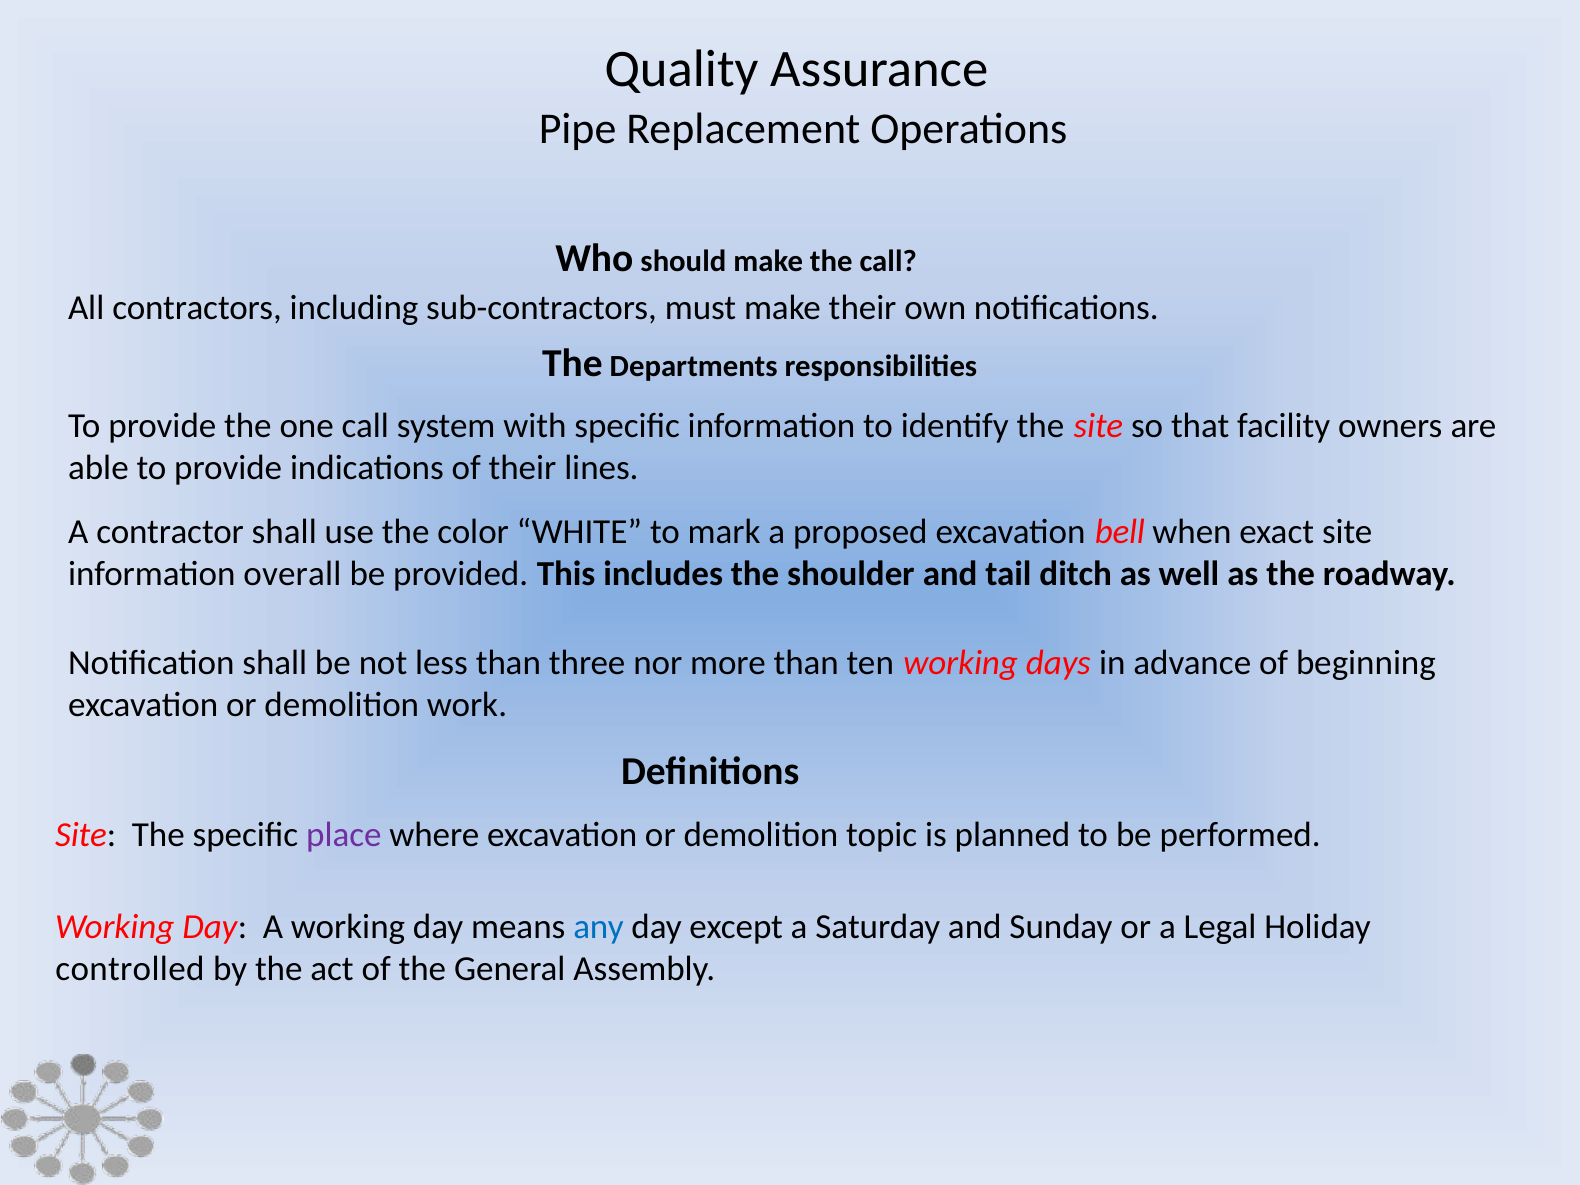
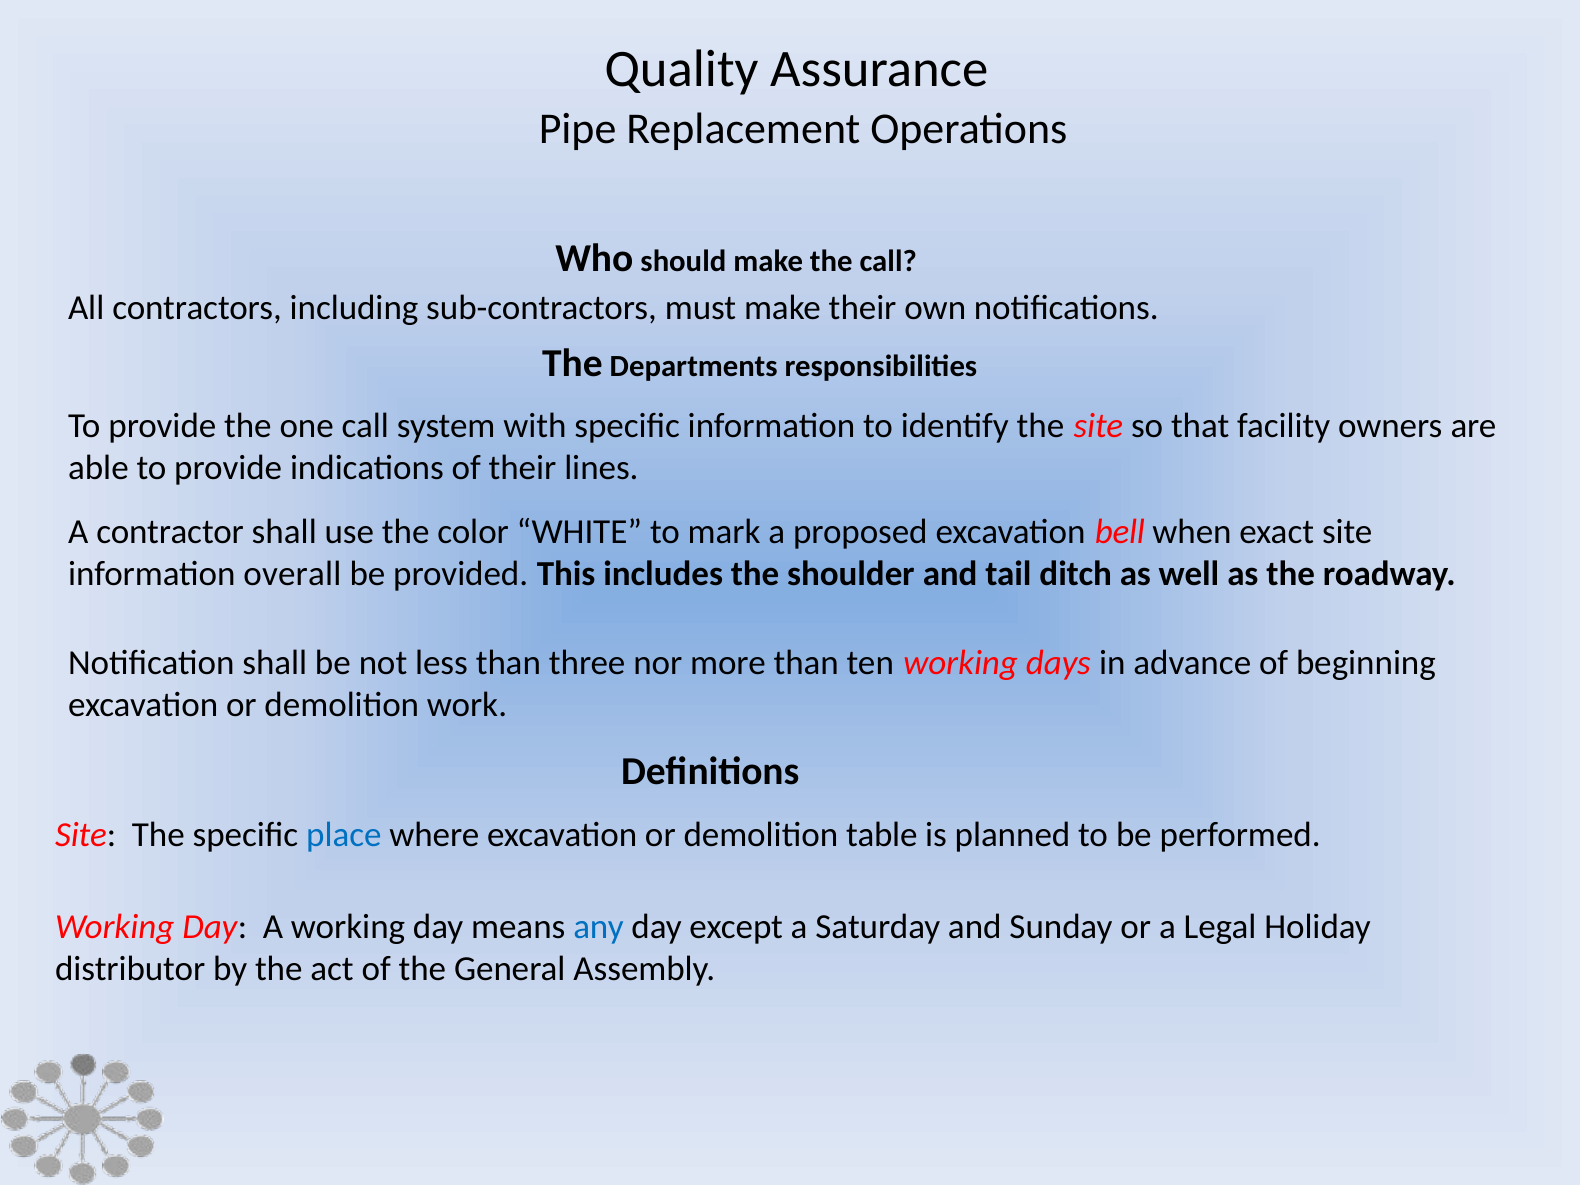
place colour: purple -> blue (344, 834)
topic: topic -> table (882, 834)
controlled: controlled -> distributor (130, 969)
